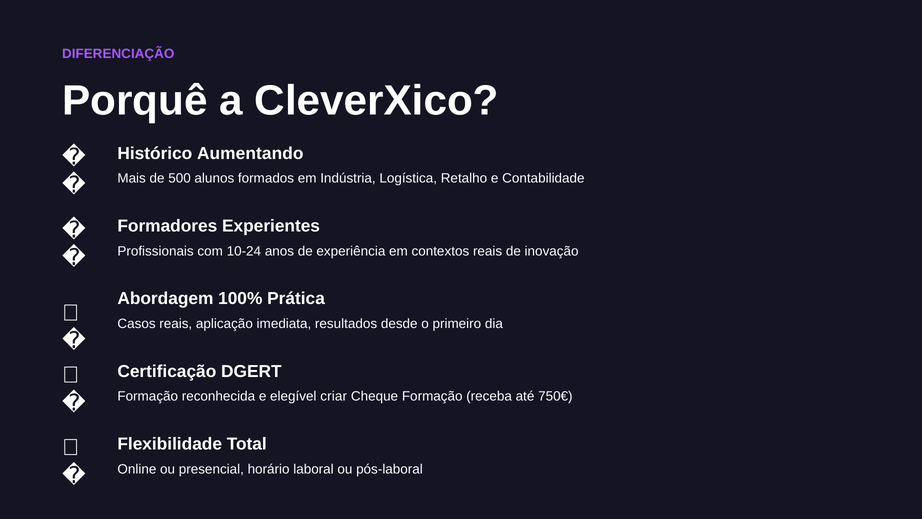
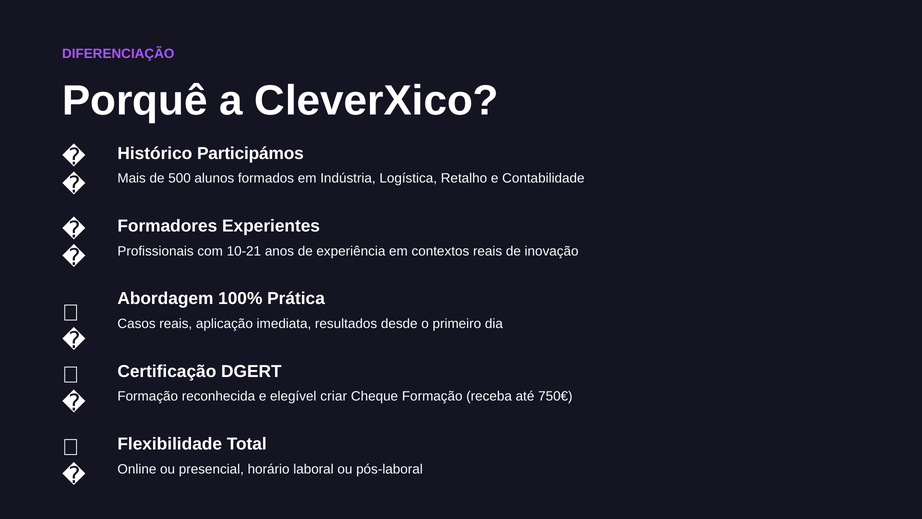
Aumentando: Aumentando -> Participámos (250, 153)
10-24: 10-24 -> 10-21 (244, 251)
